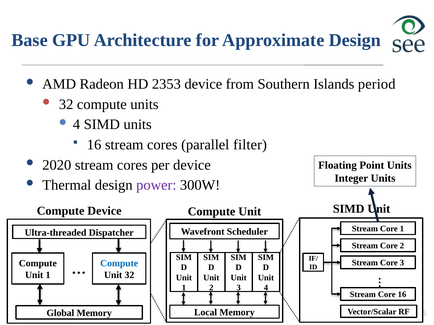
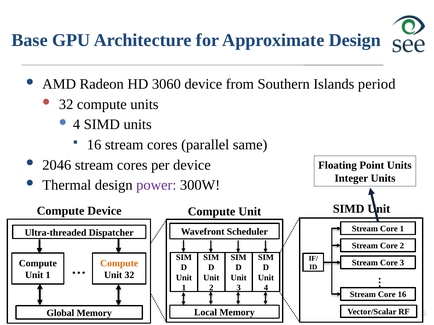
2353: 2353 -> 3060 (166, 84)
filter: filter -> same (250, 145)
2020: 2020 -> 2046 (57, 165)
Compute colour: blue -> orange (119, 264)
